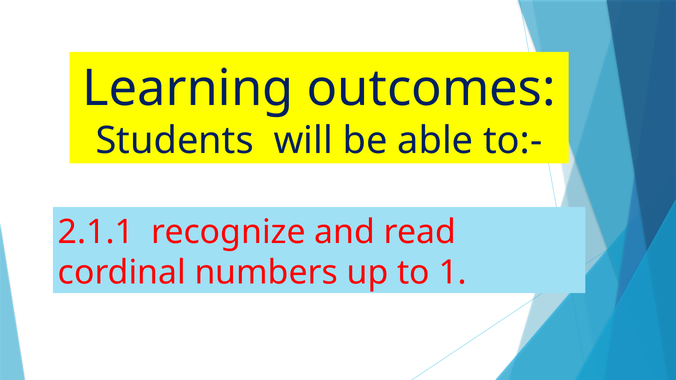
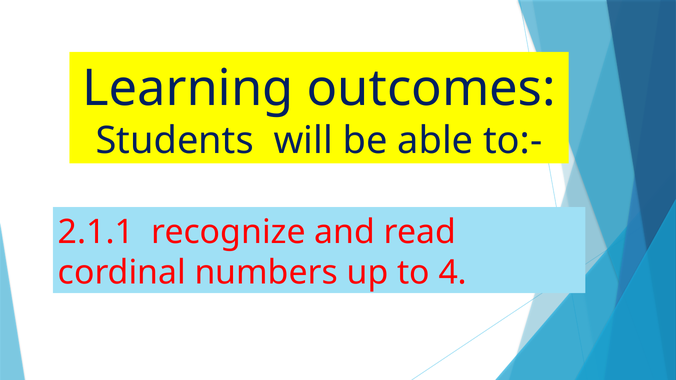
1: 1 -> 4 (453, 273)
